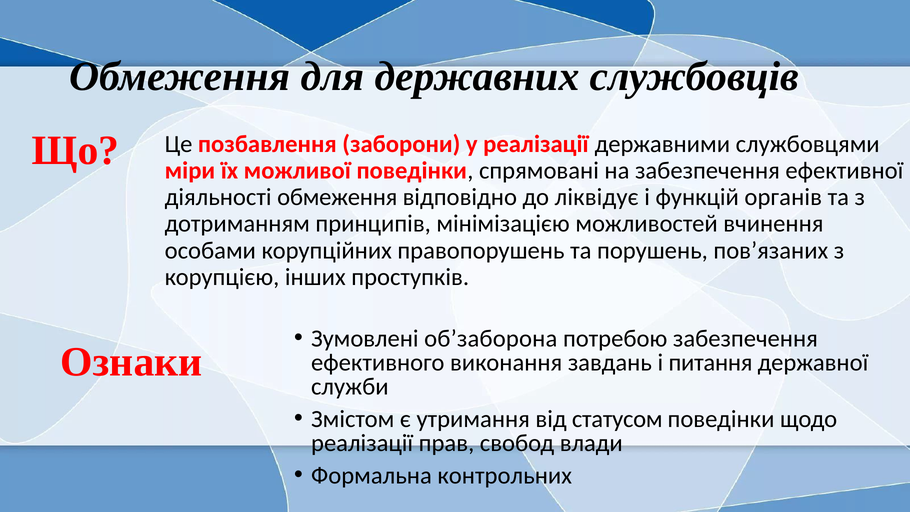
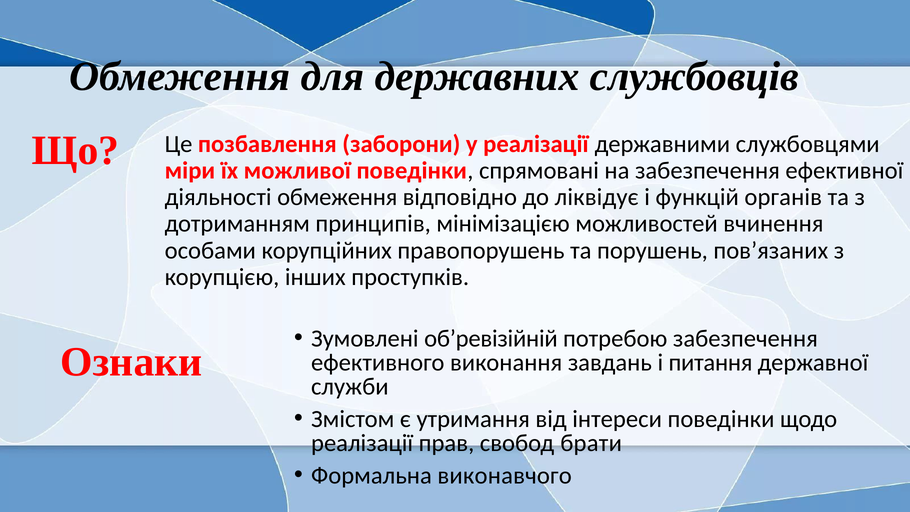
об’заборона: об’заборона -> об’ревізійній (491, 339)
статусом: статусом -> інтереси (617, 419)
влади: влади -> брати (591, 443)
контрольних: контрольних -> виконавчого (505, 475)
